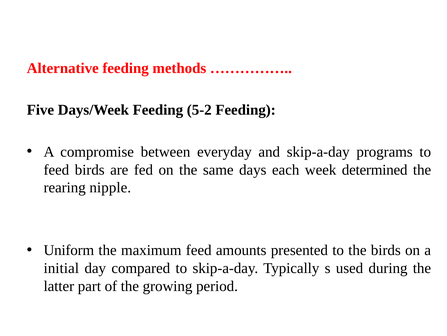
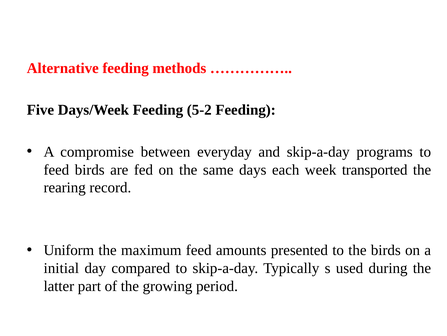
determined: determined -> transported (375, 169)
nipple: nipple -> record (110, 187)
